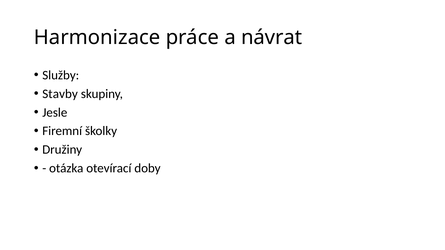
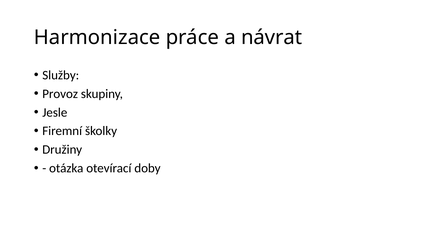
Stavby: Stavby -> Provoz (60, 94)
